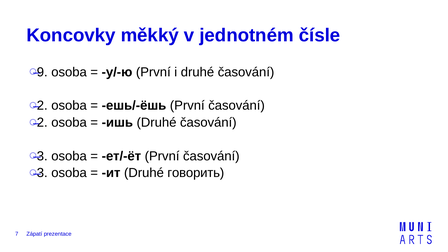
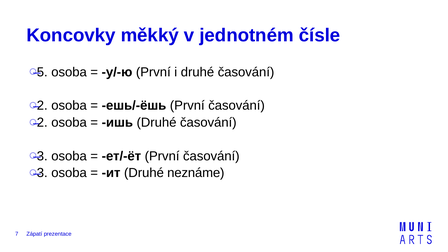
9: 9 -> 5 (42, 72)
говорить: говорить -> neznáme (196, 173)
